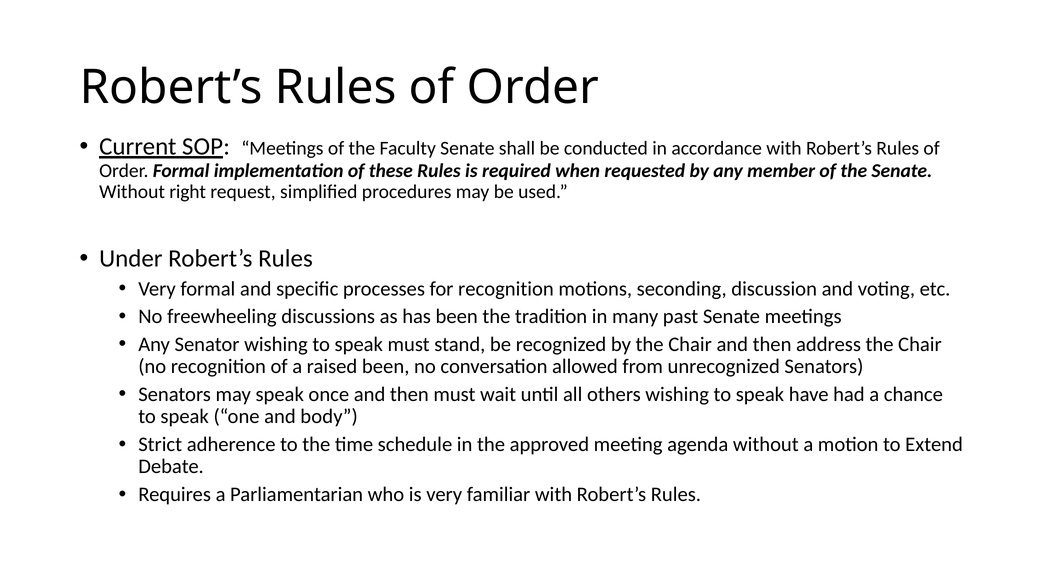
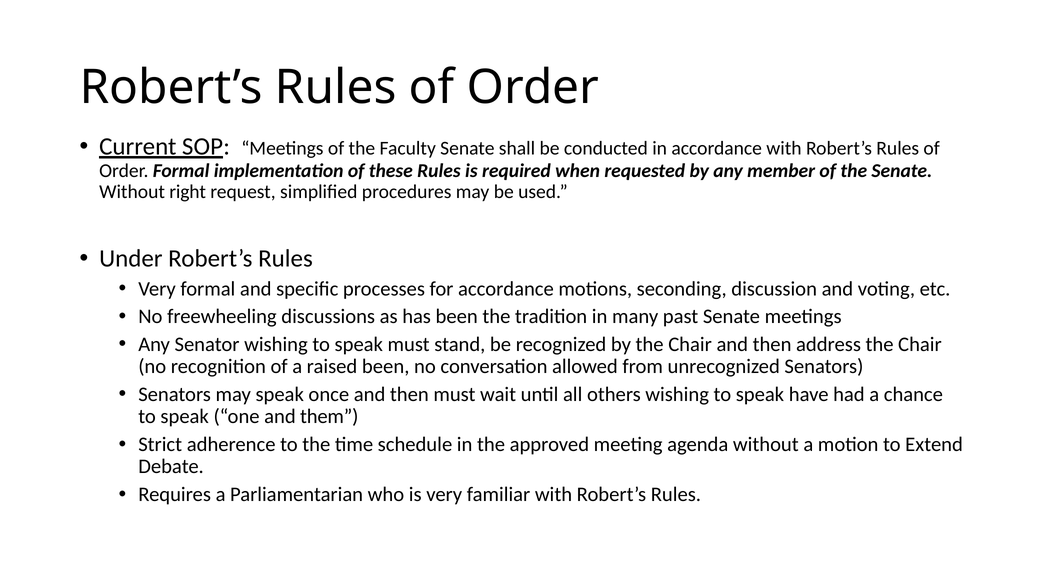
for recognition: recognition -> accordance (506, 289)
body: body -> them (329, 417)
